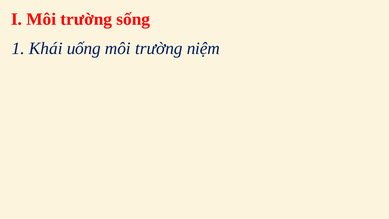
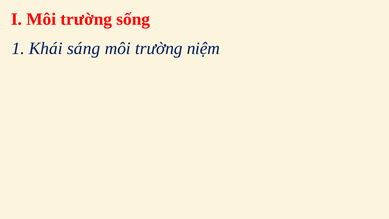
uống: uống -> sáng (84, 48)
